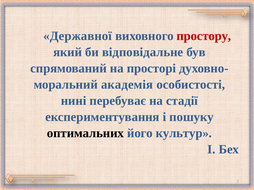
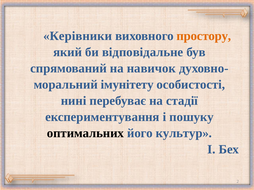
Державної: Державної -> Керівники (78, 36)
простору colour: red -> orange (204, 36)
просторі: просторі -> навичок (151, 68)
академія: академія -> імунітету (127, 85)
